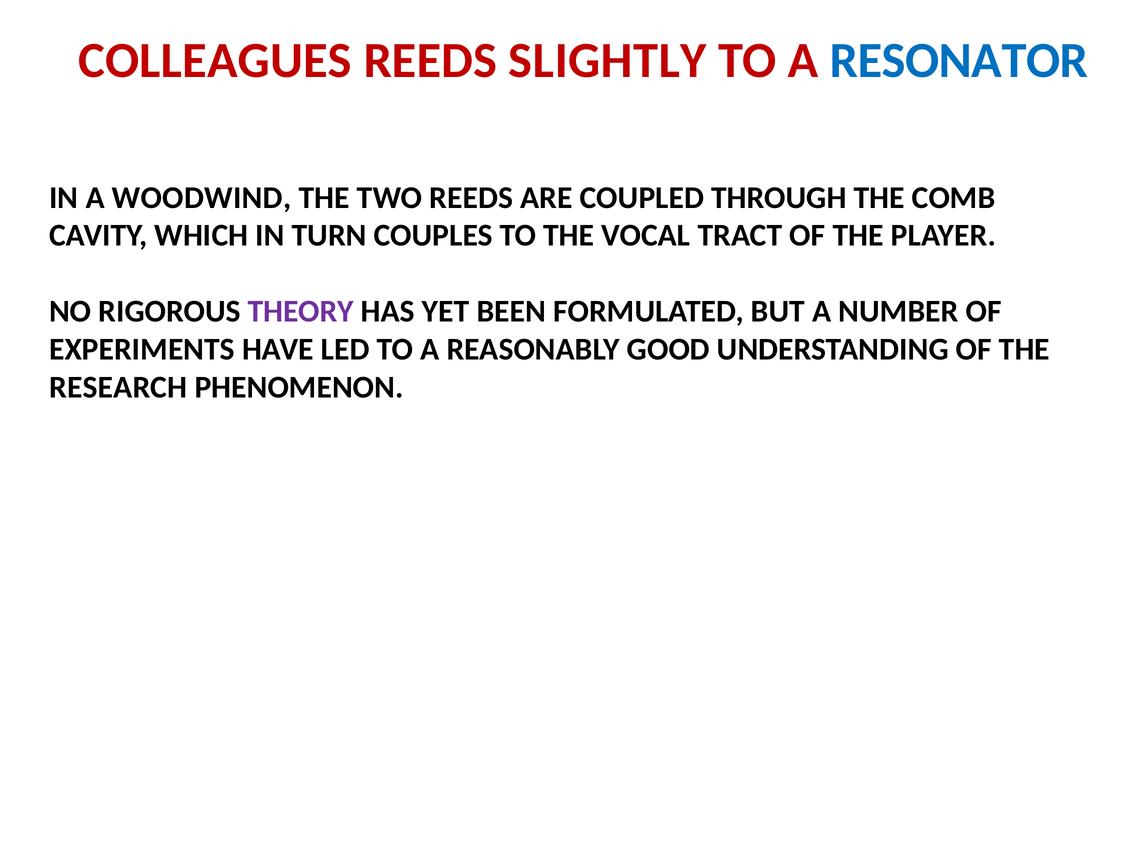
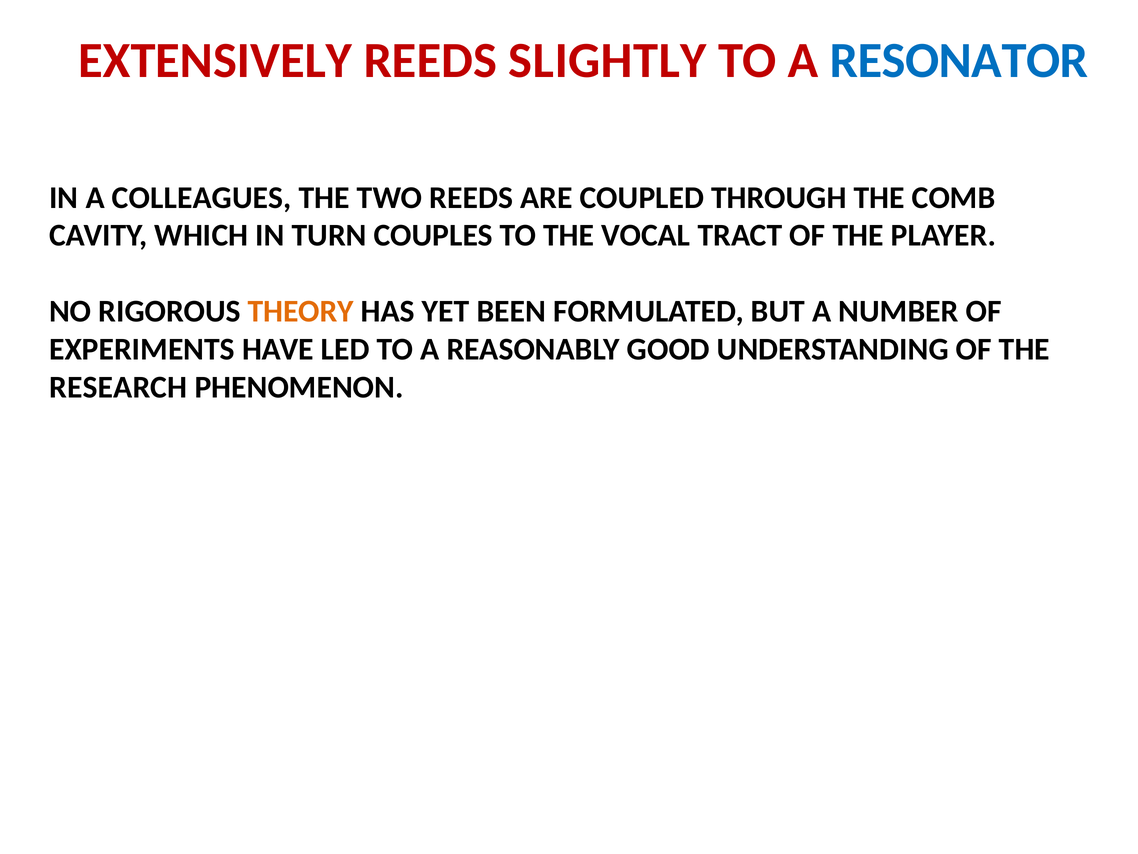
COLLEAGUES: COLLEAGUES -> EXTENSIVELY (215, 60)
WOODWIND: WOODWIND -> COLLEAGUES (202, 197)
THEORY colour: purple -> orange (301, 311)
